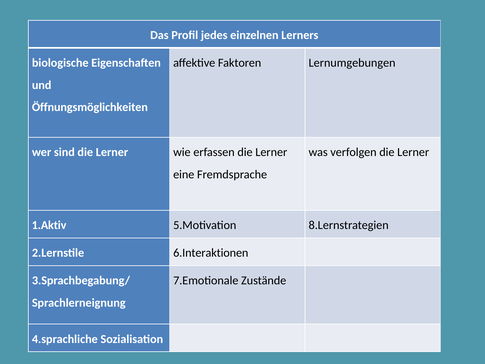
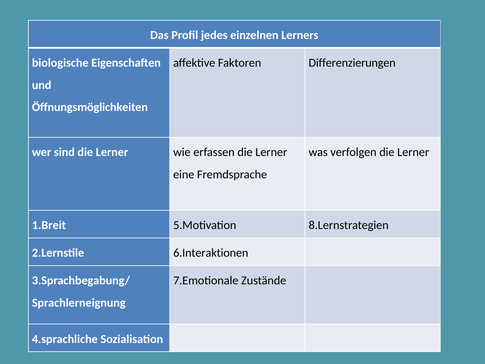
Lernumgebungen: Lernumgebungen -> Differenzierungen (352, 63)
1.Aktiv: 1.Aktiv -> 1.Breit (49, 225)
